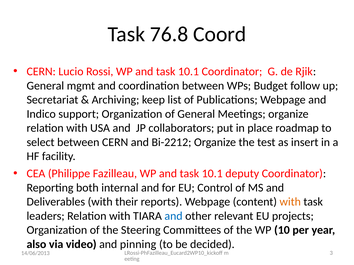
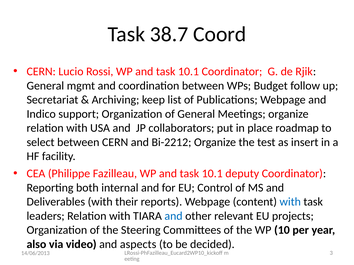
76.8: 76.8 -> 38.7 (169, 34)
with colour: orange -> blue (290, 202)
pinning: pinning -> aspects (138, 245)
